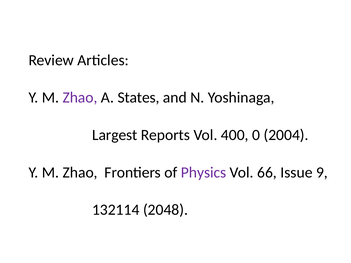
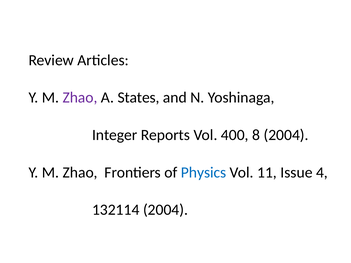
Largest: Largest -> Integer (115, 135)
0: 0 -> 8 (256, 135)
Physics colour: purple -> blue (204, 173)
66: 66 -> 11 (267, 173)
9: 9 -> 4 (322, 173)
132114 2048: 2048 -> 2004 (166, 210)
